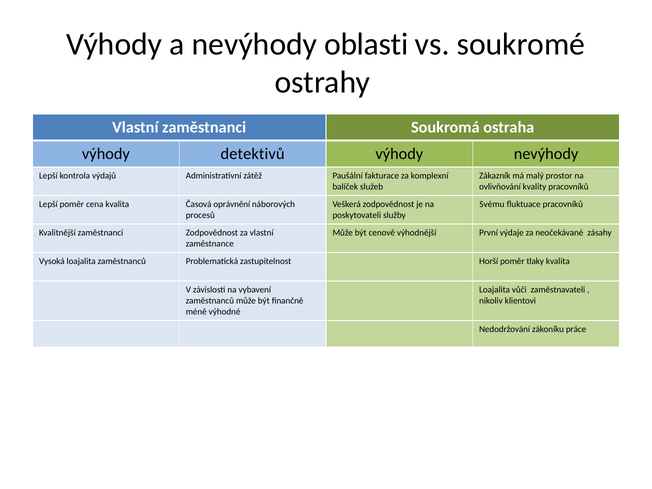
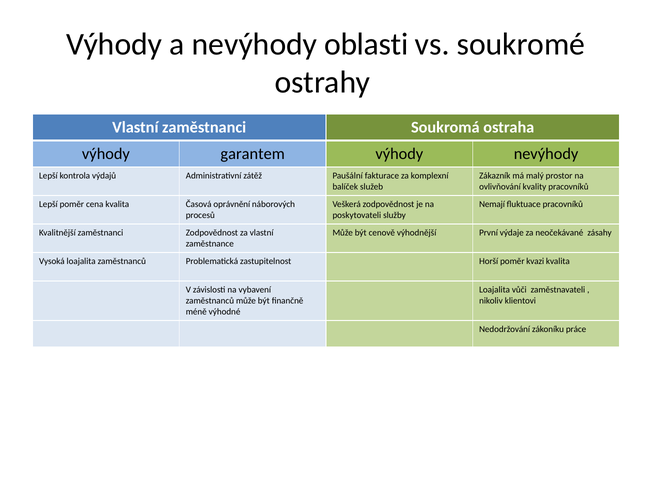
detektivů: detektivů -> garantem (253, 154)
Svému: Svému -> Nemají (492, 204)
tlaky: tlaky -> kvazi (535, 261)
